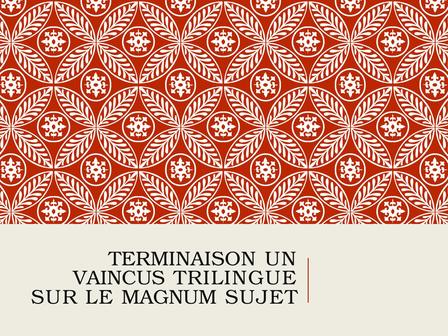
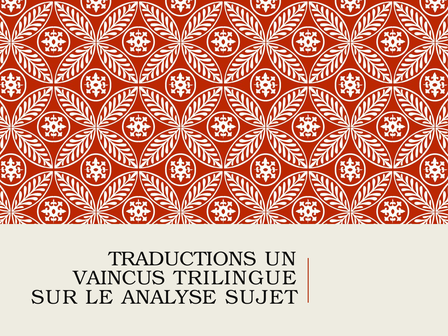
TERMINAISON: TERMINAISON -> TRADUCTIONS (182, 259)
MAGNUM: MAGNUM -> ANALYSE (169, 297)
